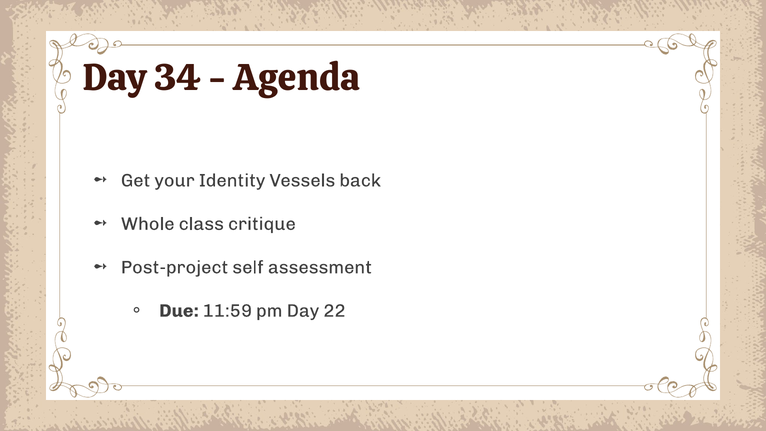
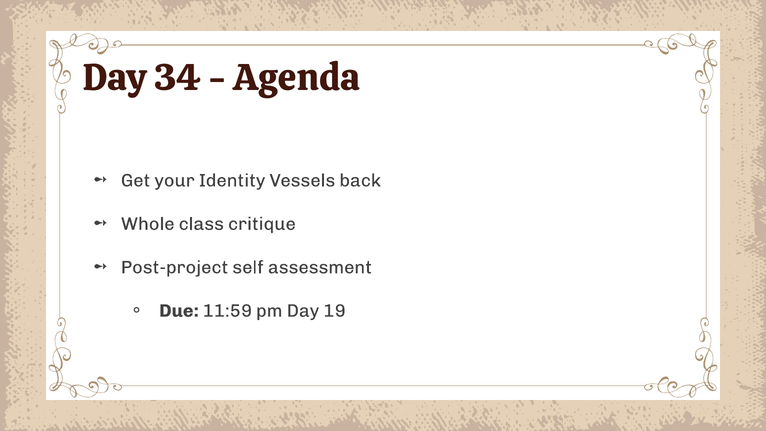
22: 22 -> 19 (334, 311)
